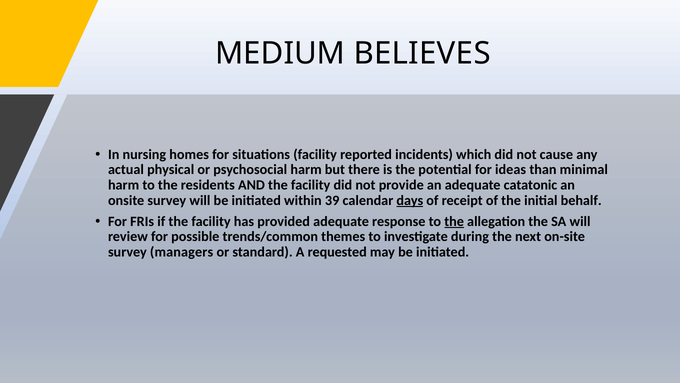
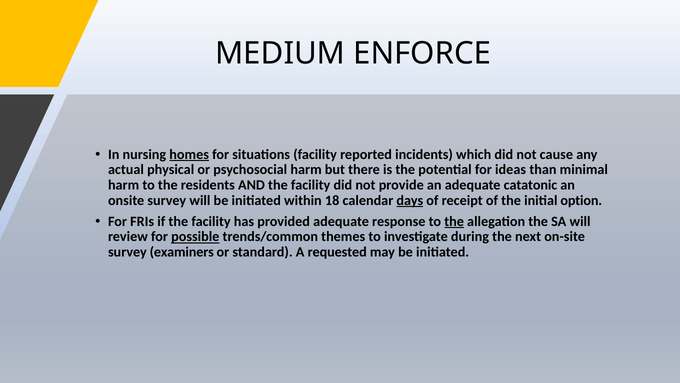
BELIEVES: BELIEVES -> ENFORCE (422, 53)
homes underline: none -> present (189, 154)
39: 39 -> 18 (332, 200)
behalf: behalf -> option (581, 200)
possible underline: none -> present (195, 236)
managers: managers -> examiners (182, 252)
